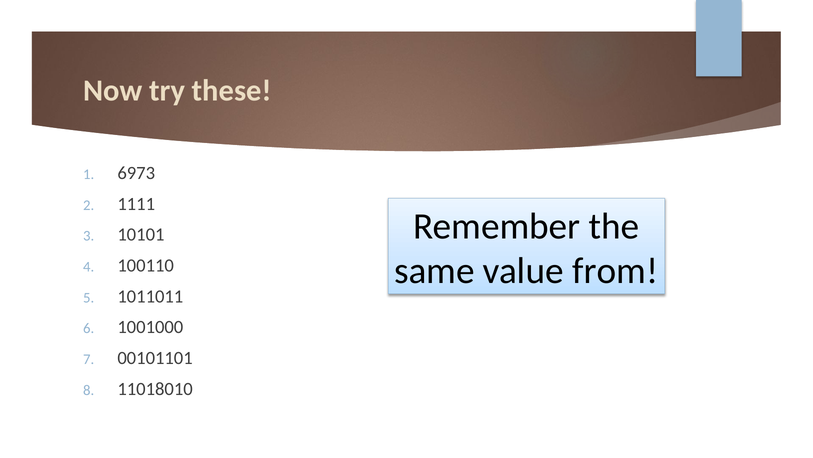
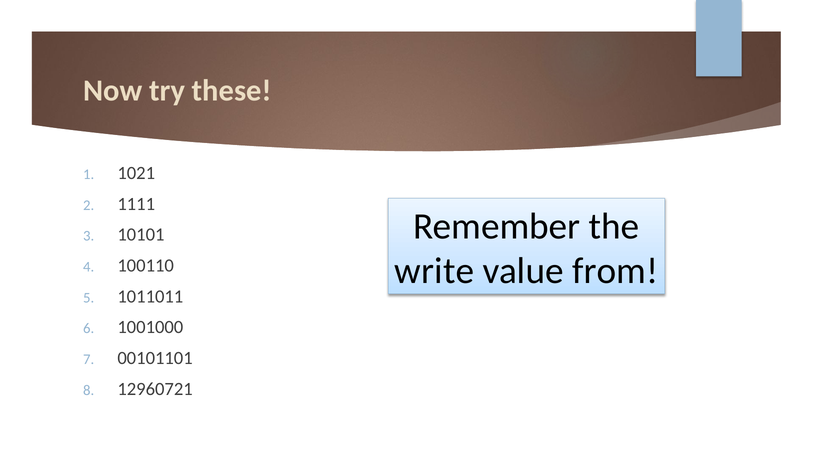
6973: 6973 -> 1021 (136, 173)
same: same -> write (434, 271)
11018010: 11018010 -> 12960721 (155, 388)
